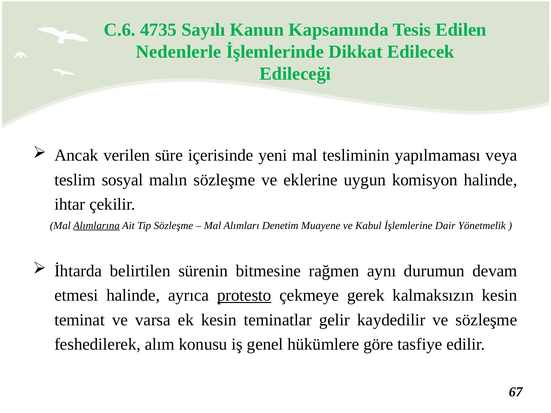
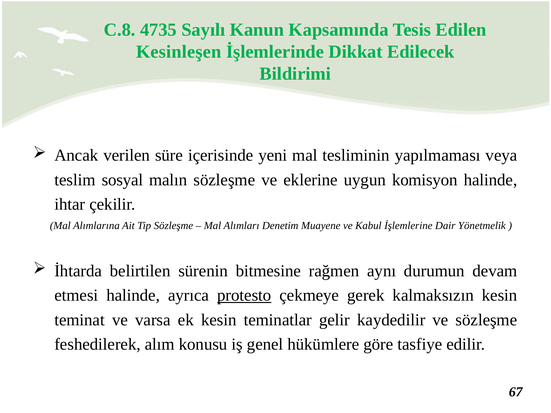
C.6: C.6 -> C.8 (120, 30)
Nedenlerle: Nedenlerle -> Kesinleşen (179, 52)
Edileceği: Edileceği -> Bildirimi (295, 74)
Alımlarına underline: present -> none (96, 226)
